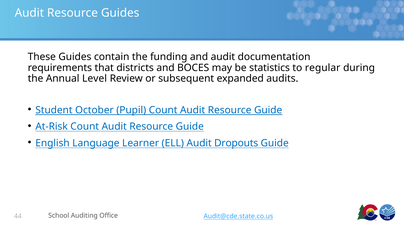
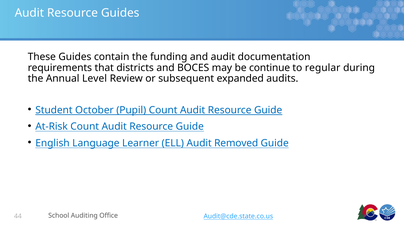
statistics: statistics -> continue (270, 68)
Dropouts: Dropouts -> Removed (236, 143)
